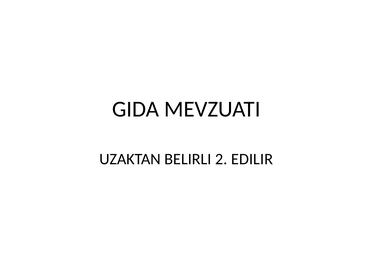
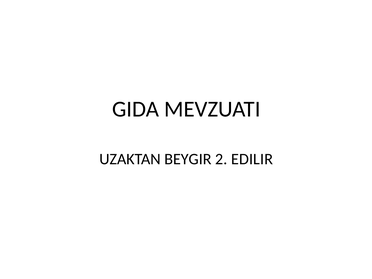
BELIRLI: BELIRLI -> BEYGIR (188, 159)
